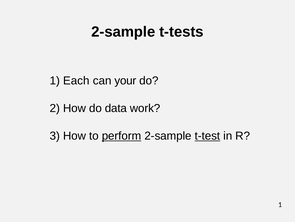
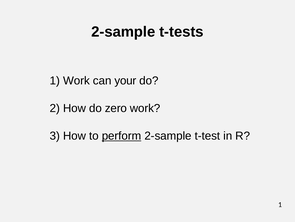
1 Each: Each -> Work (76, 80)
data: data -> zero (116, 108)
t-test underline: present -> none (207, 136)
